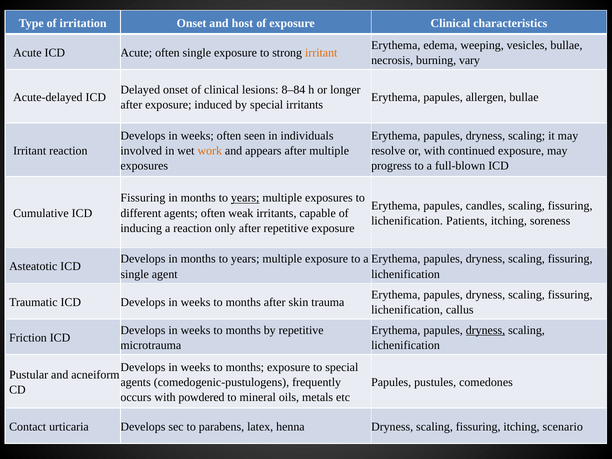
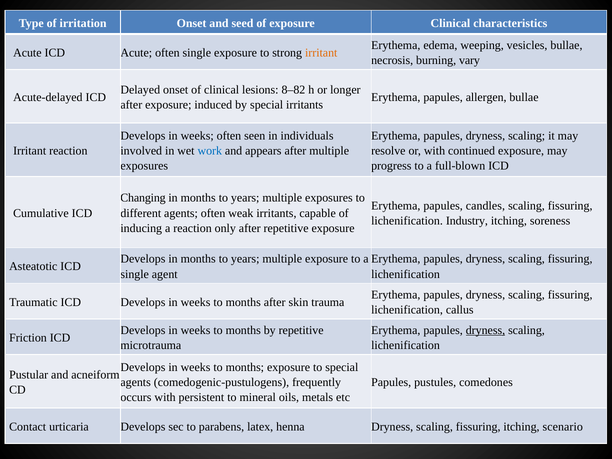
host: host -> seed (243, 23)
8–84: 8–84 -> 8–82 (293, 90)
work colour: orange -> blue (210, 151)
Fissuring: Fissuring -> Changing (143, 198)
years underline: present -> none (245, 198)
Patients: Patients -> Industry (467, 221)
powdered: powdered -> persistent (201, 397)
